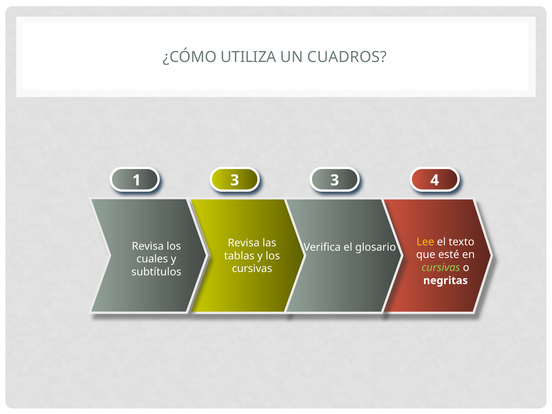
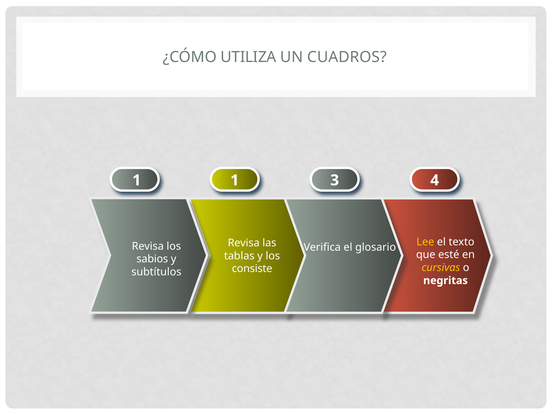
1 3: 3 -> 1 (235, 180)
cuales: cuales -> sabios (152, 259)
cursivas colour: light green -> yellow (441, 268)
cursivas: cursivas -> consiste (252, 269)
